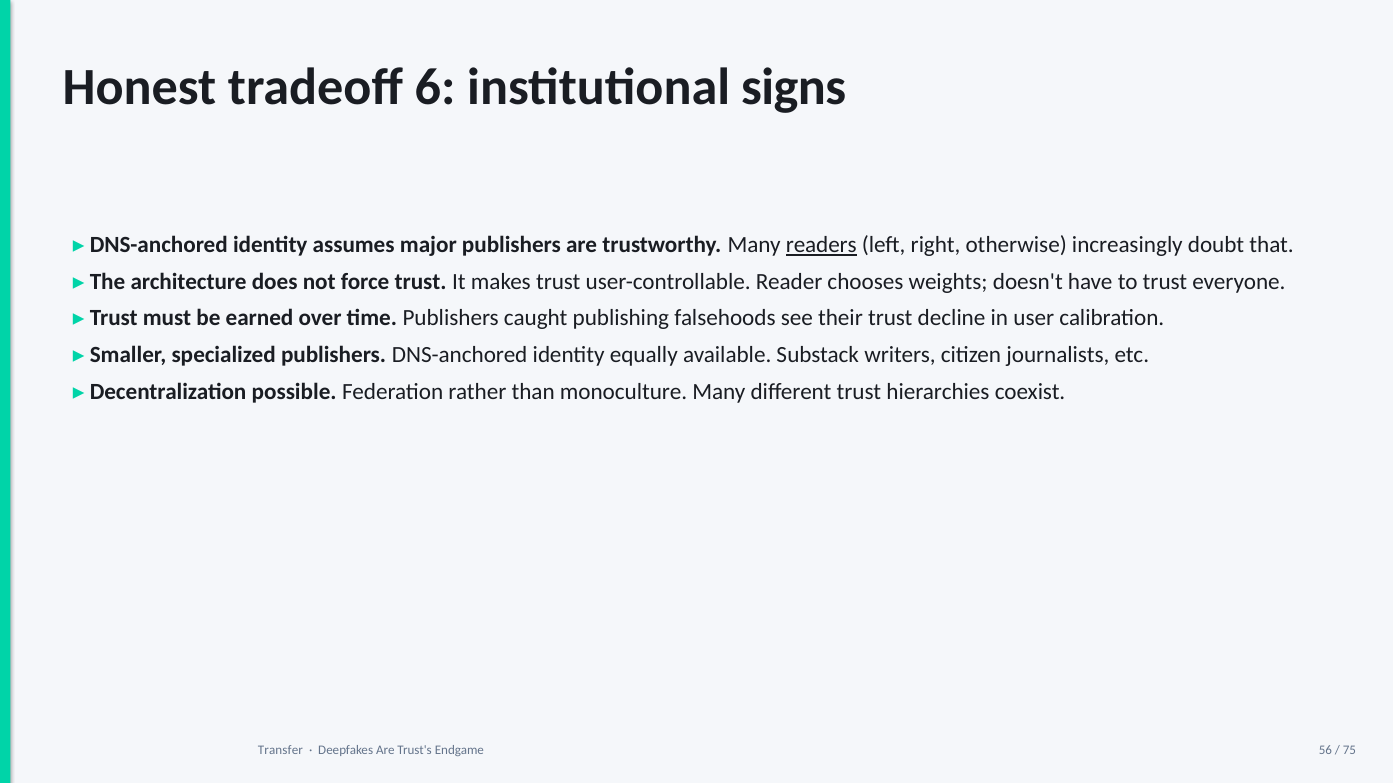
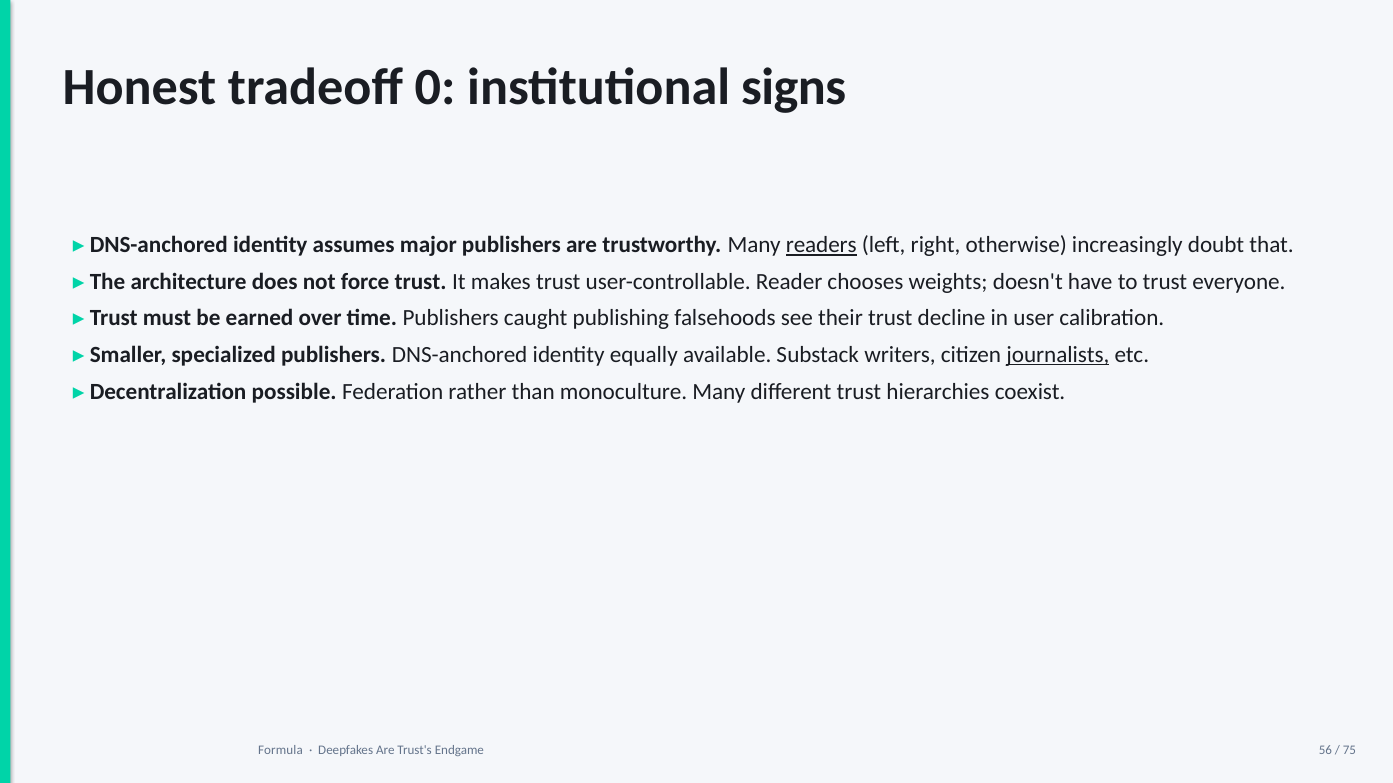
6: 6 -> 0 (435, 87)
journalists underline: none -> present (1058, 355)
Transfer: Transfer -> Formula (280, 751)
